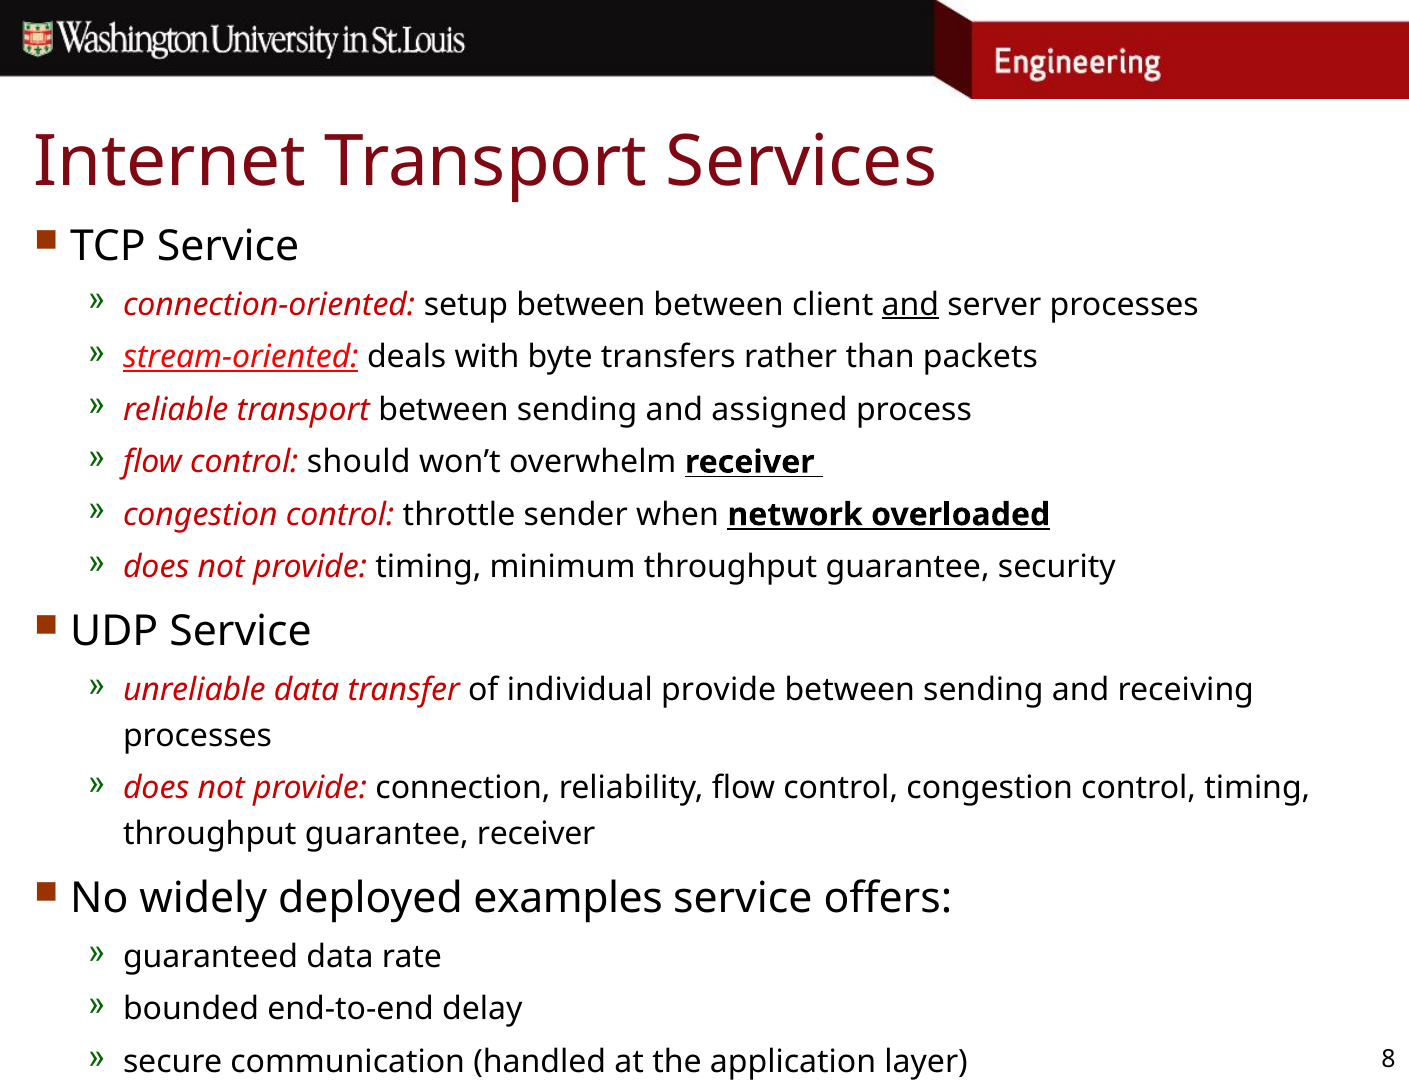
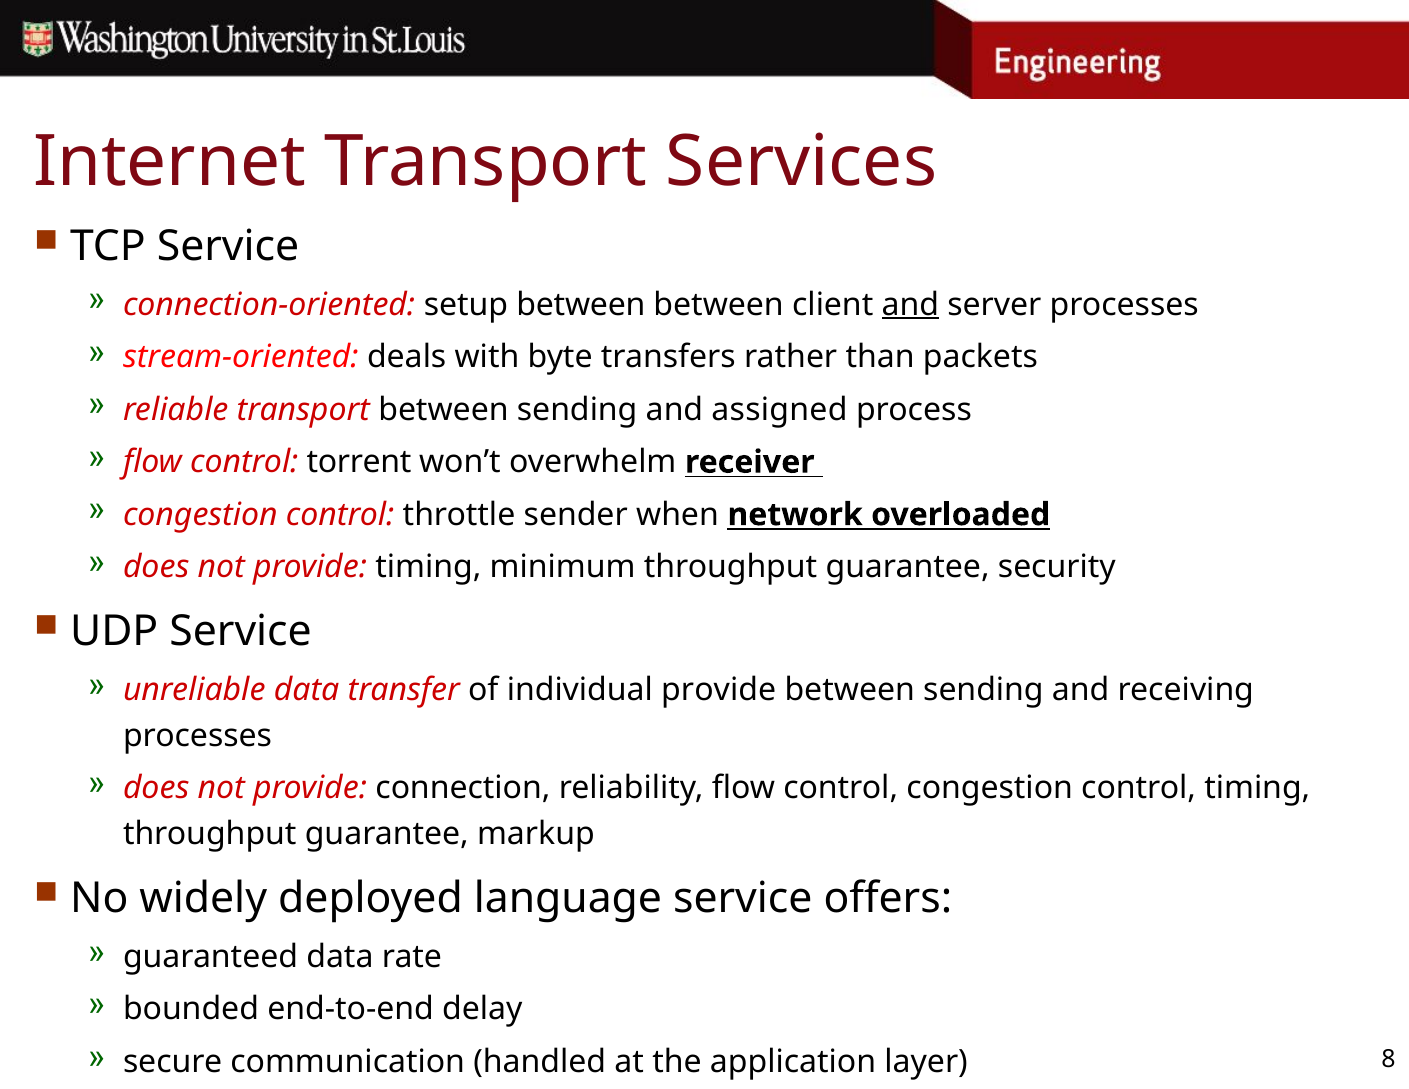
stream-oriented underline: present -> none (241, 357)
should: should -> torrent (359, 462)
guarantee receiver: receiver -> markup (536, 834)
examples: examples -> language (568, 899)
